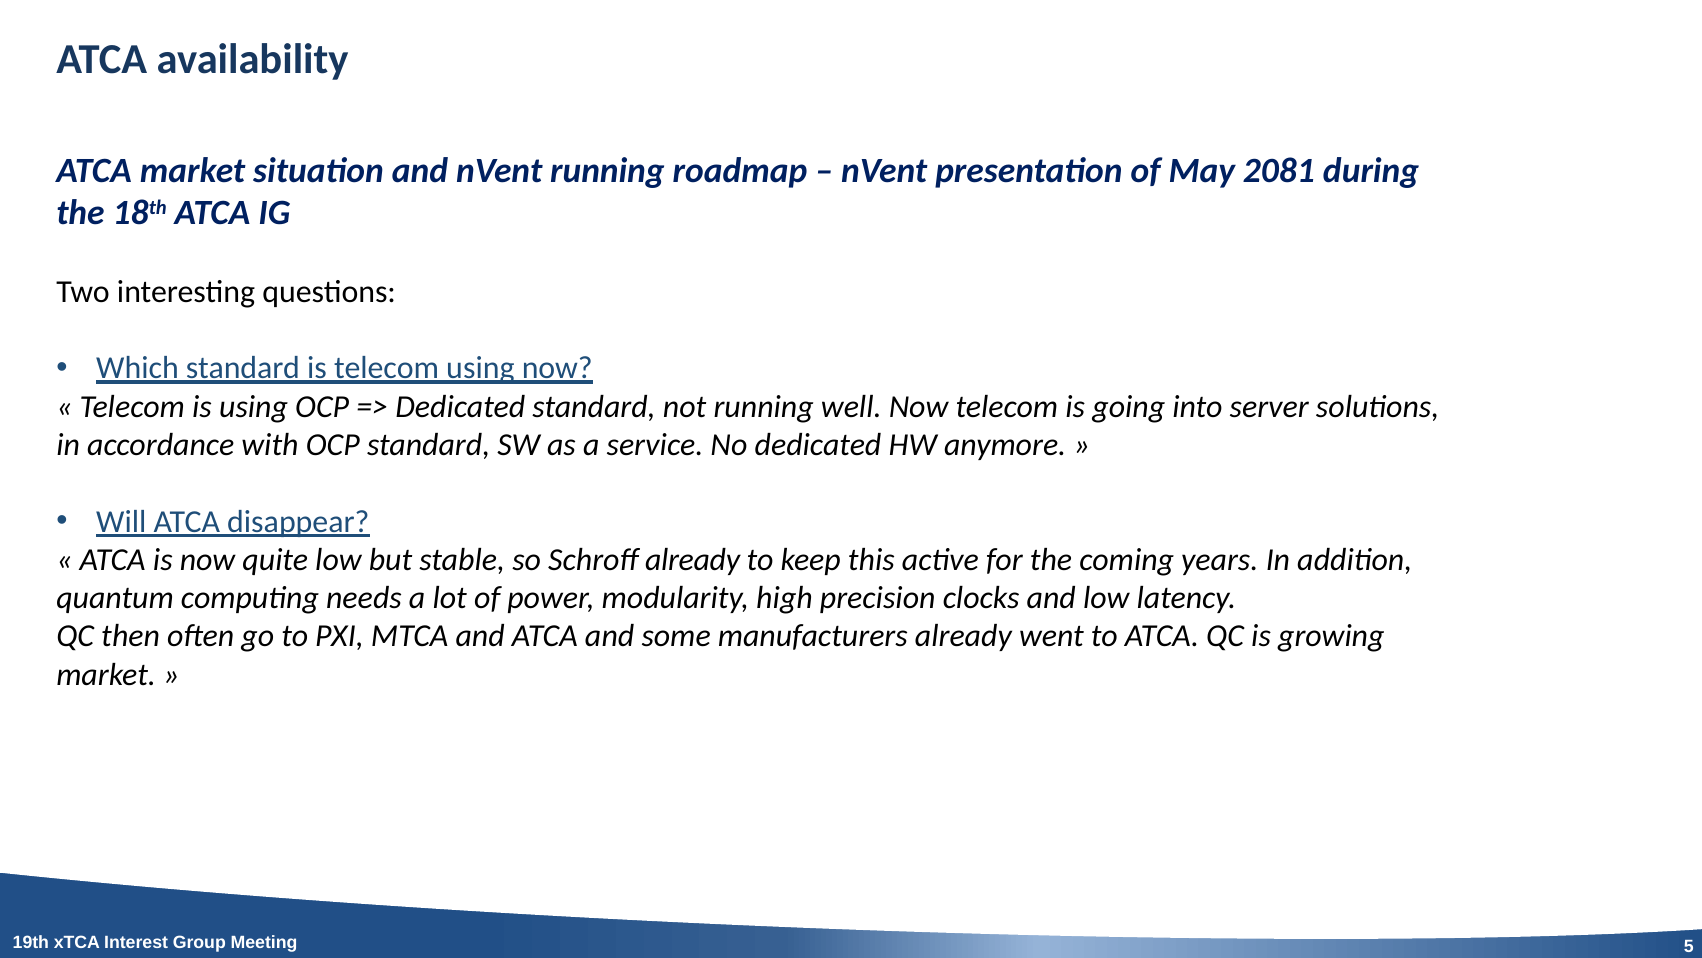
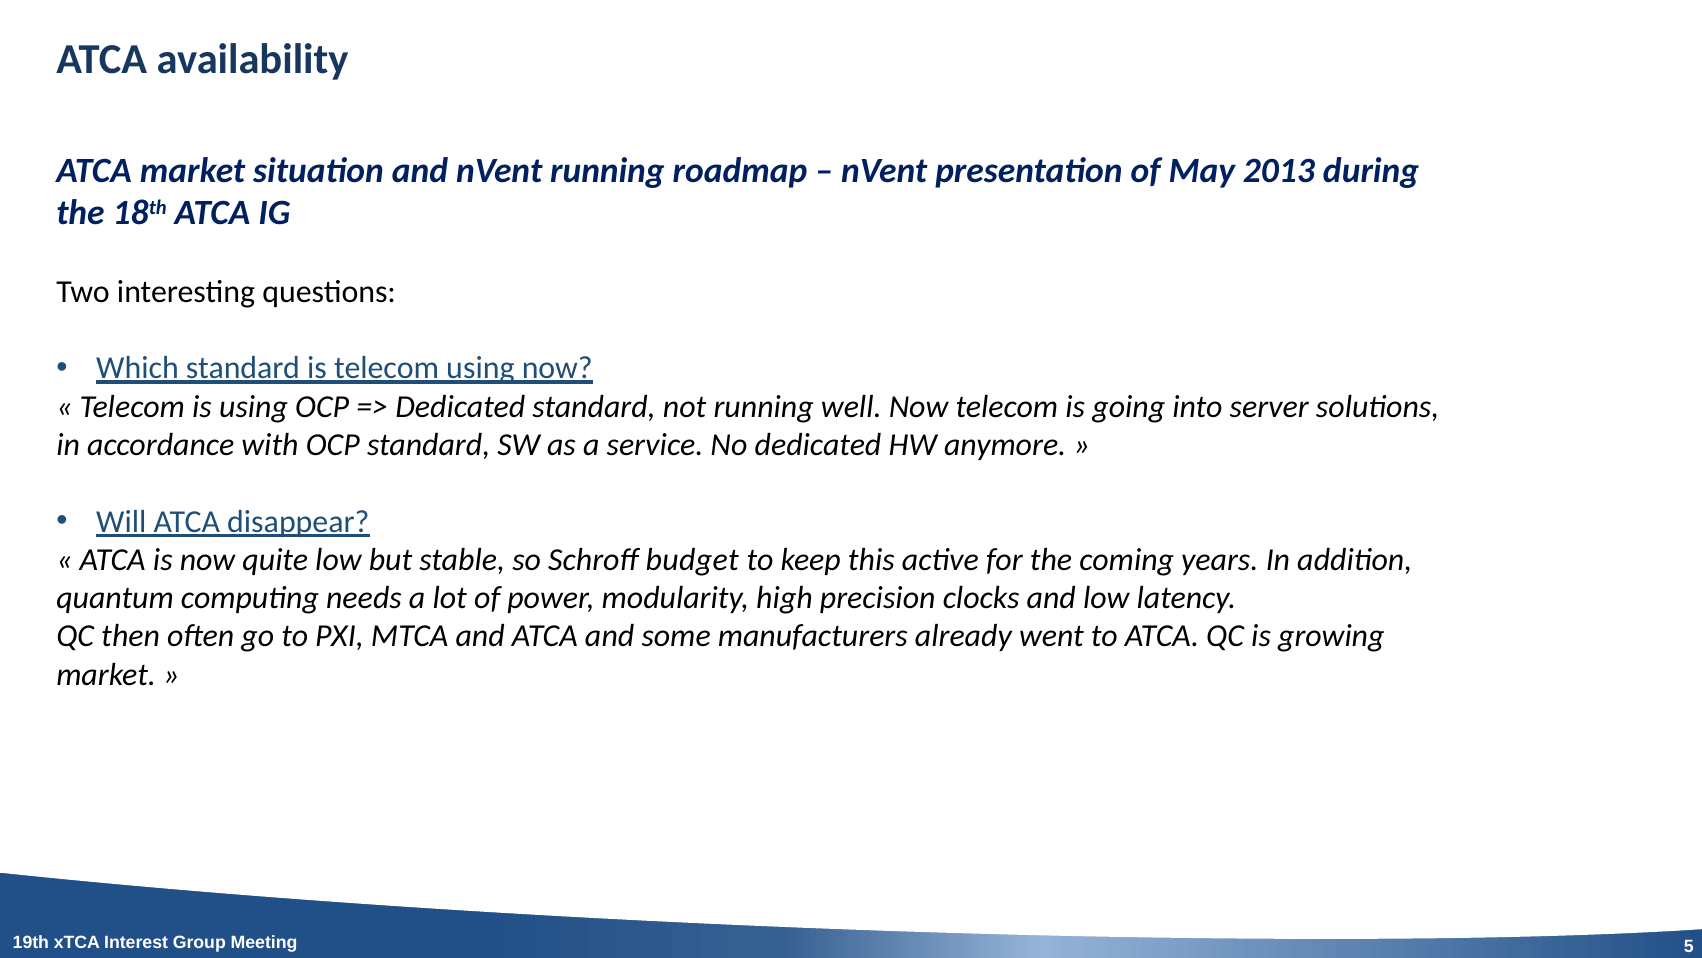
2081: 2081 -> 2013 (1279, 170)
Schroff already: already -> budget (692, 559)
